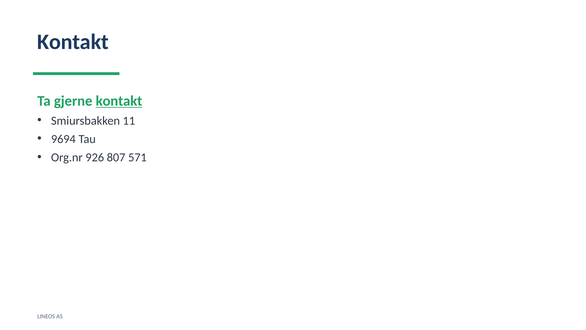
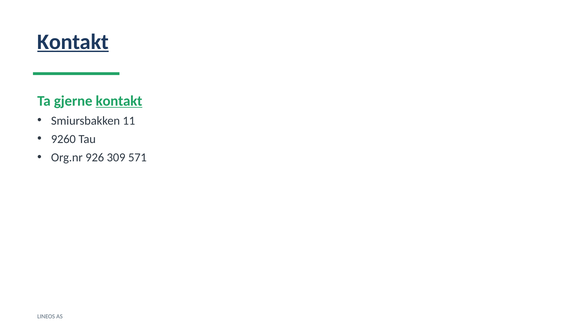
Kontakt underline: none -> present (73, 42)
9694: 9694 -> 9260 (63, 139)
807: 807 -> 309 (116, 157)
